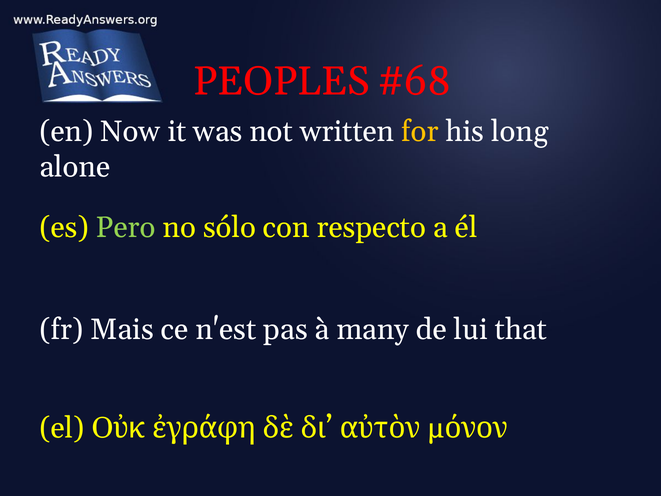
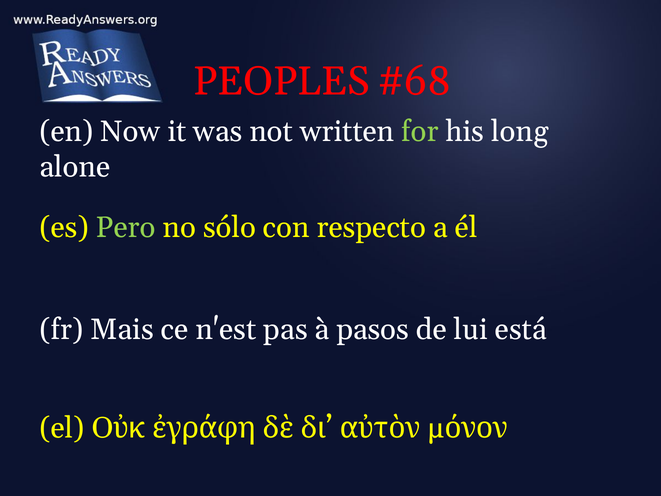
for colour: yellow -> light green (420, 132)
many: many -> pasos (373, 329)
that: that -> está (521, 329)
